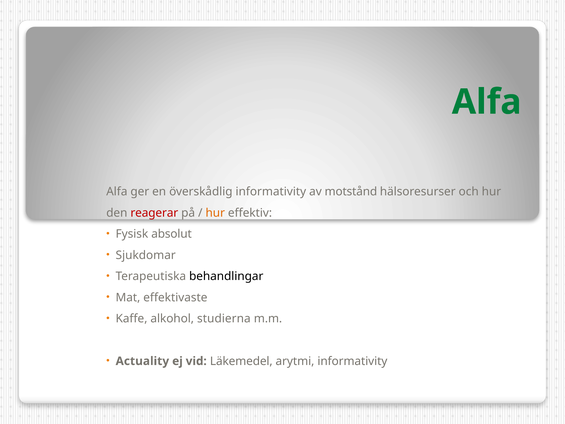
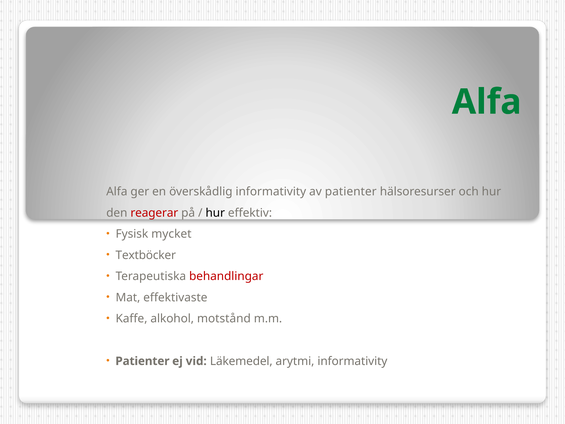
av motstånd: motstånd -> patienter (351, 192)
hur colour: orange -> black (215, 213)
absolut: absolut -> mycket (171, 234)
Sjukdomar: Sjukdomar -> Textböcker (146, 255)
behandlingar colour: black -> red (226, 276)
studierna: studierna -> motstånd (224, 319)
Actuality: Actuality -> Patienter (142, 361)
